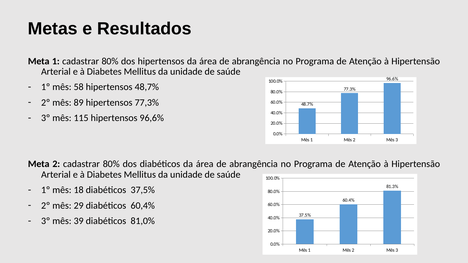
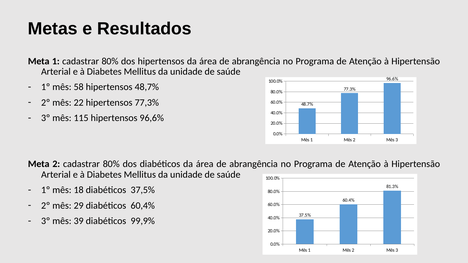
89: 89 -> 22 (79, 103)
81,0%: 81,0% -> 99,9% (143, 221)
